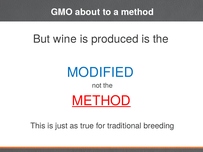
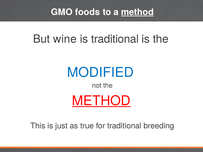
about: about -> foods (88, 12)
method underline: none -> present (137, 12)
is produced: produced -> traditional (115, 39)
